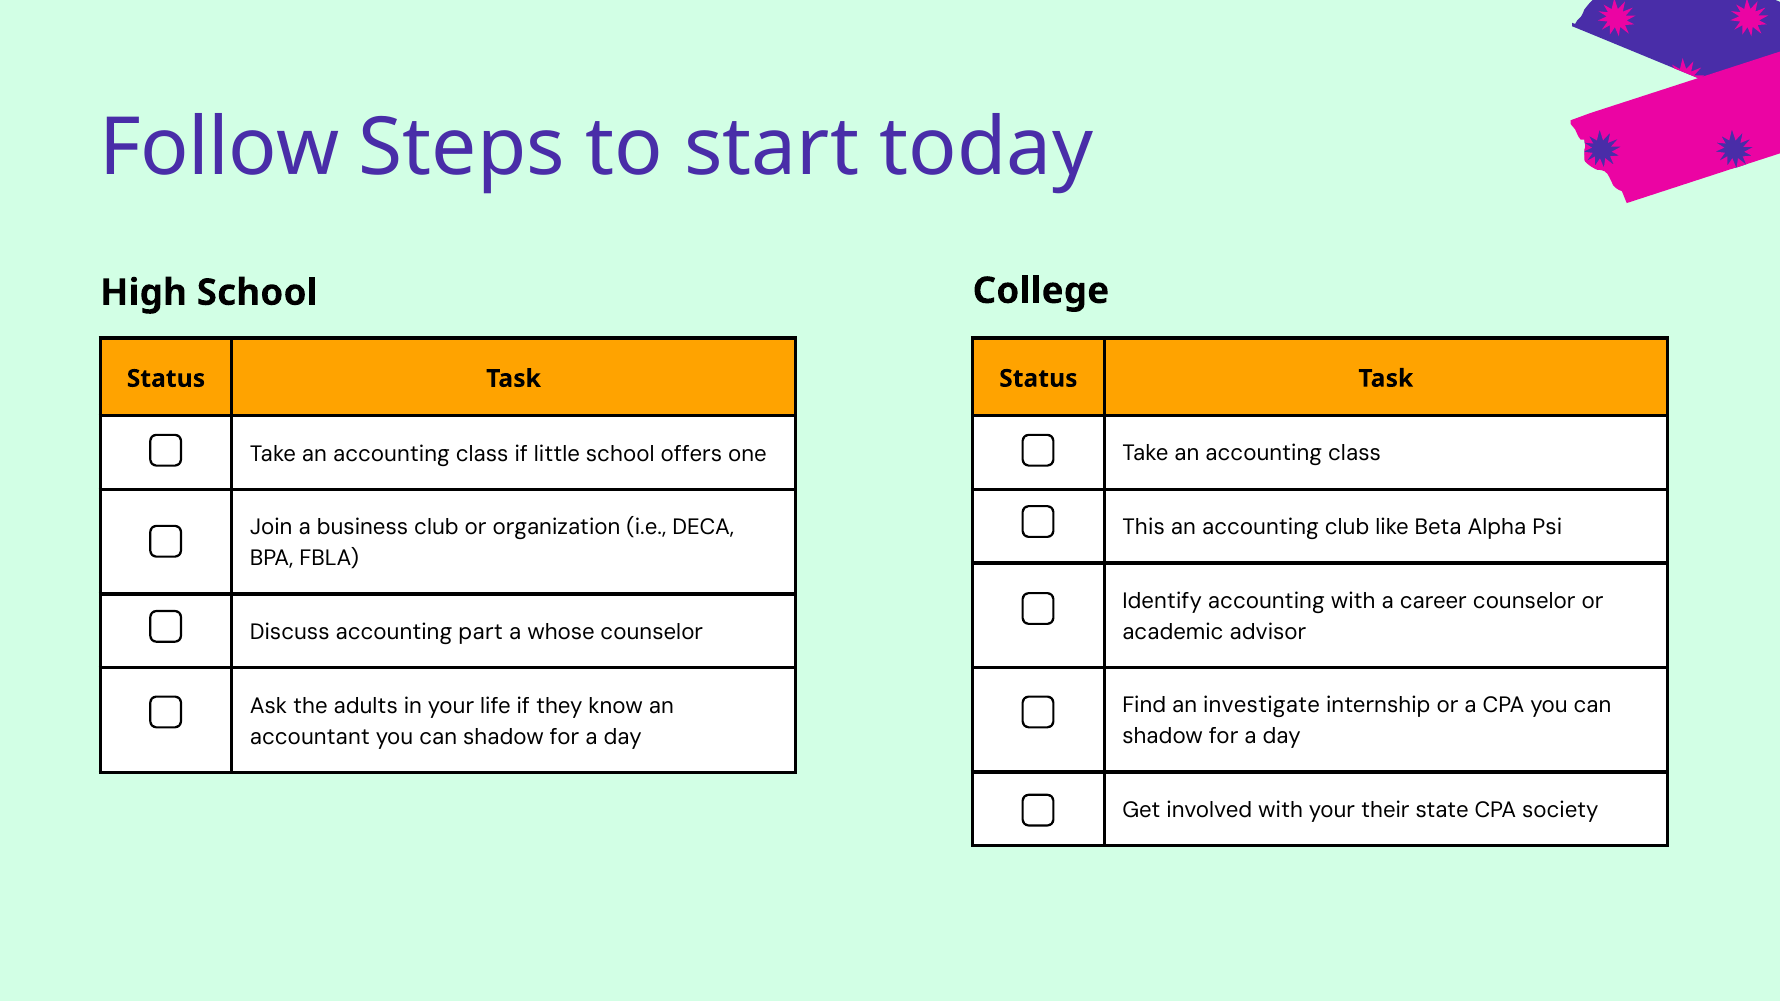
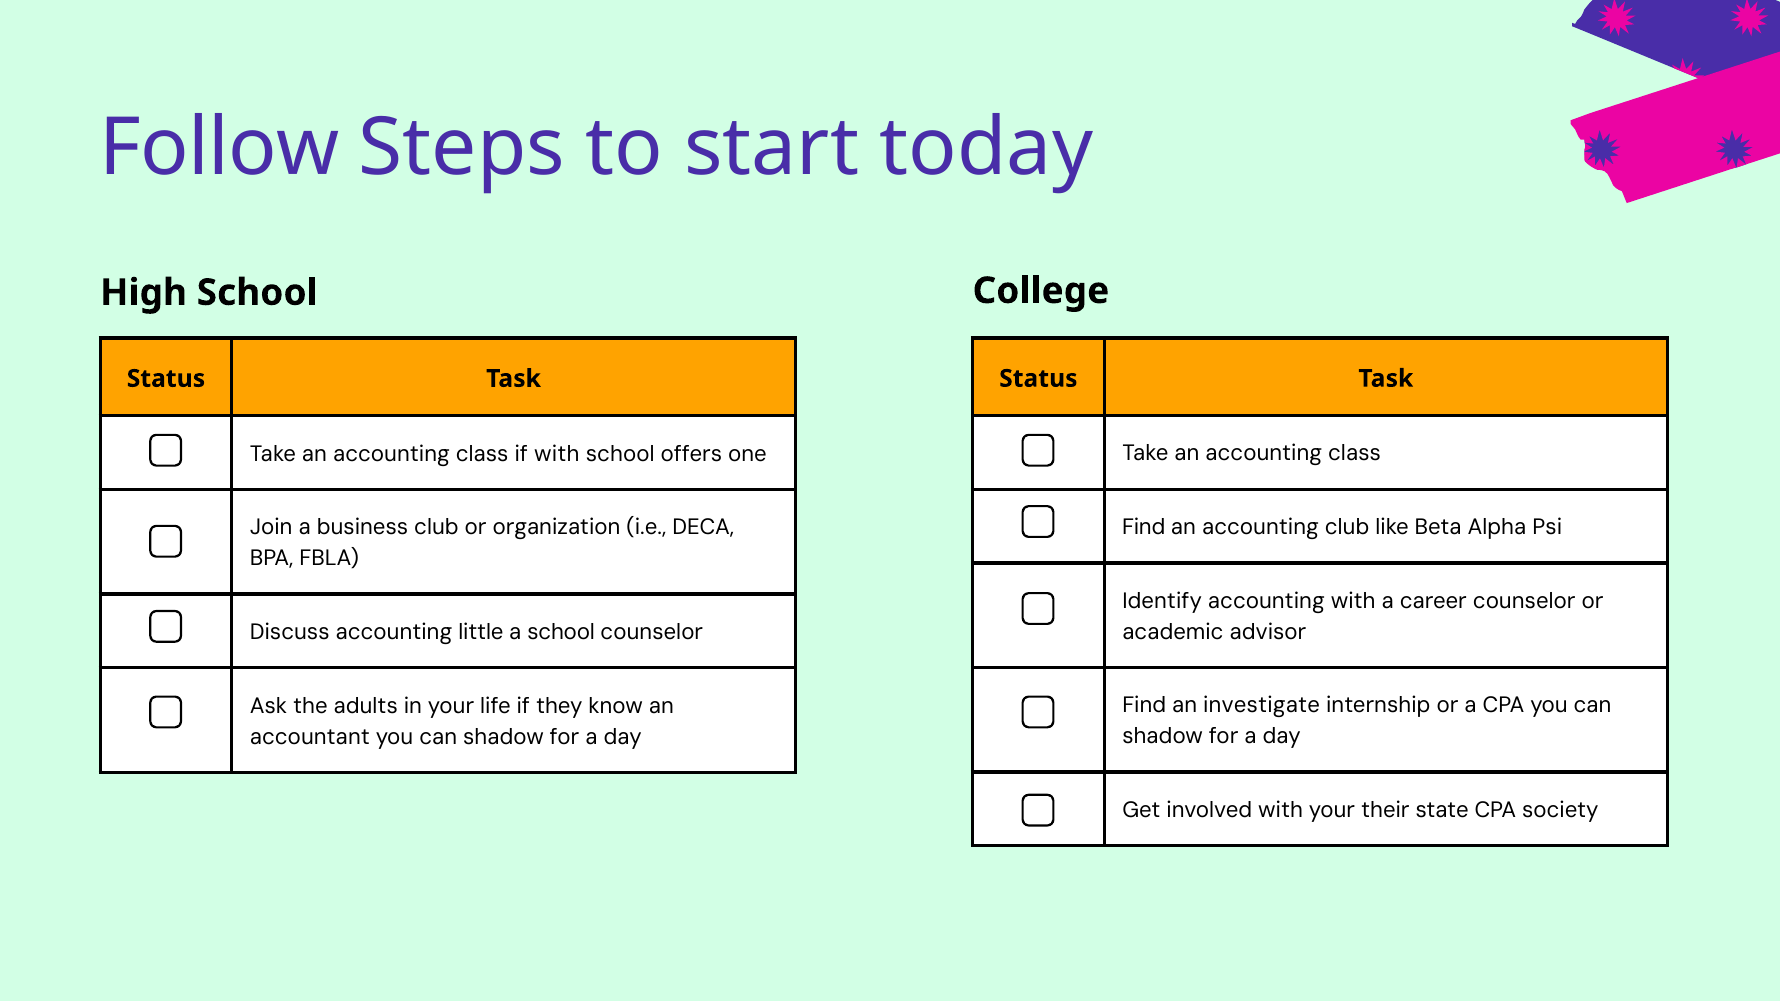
if little: little -> with (557, 454)
This: This -> Find (1144, 527)
part: part -> little (481, 632)
a whose: whose -> school (561, 632)
